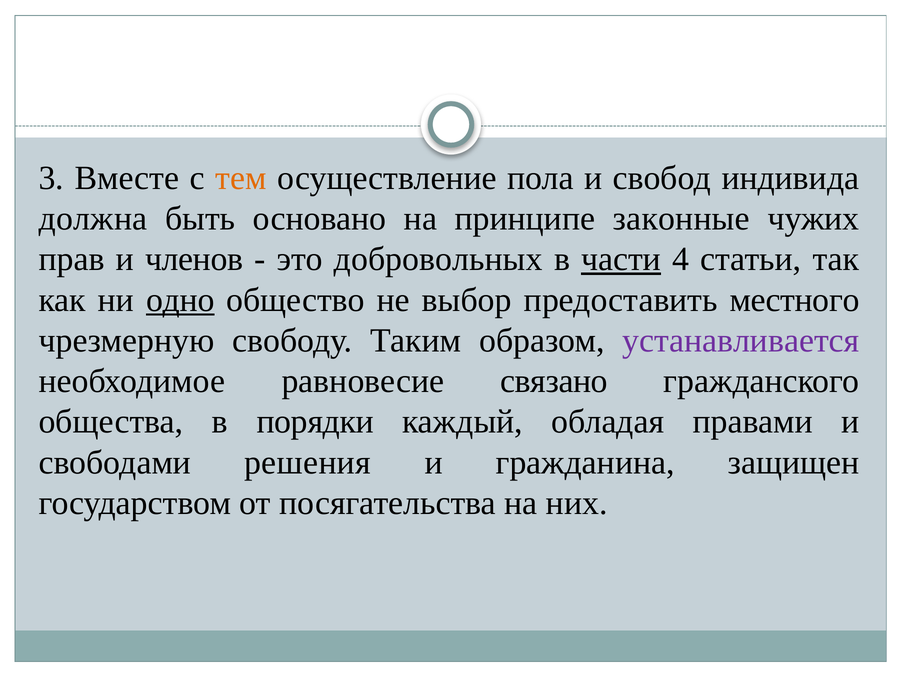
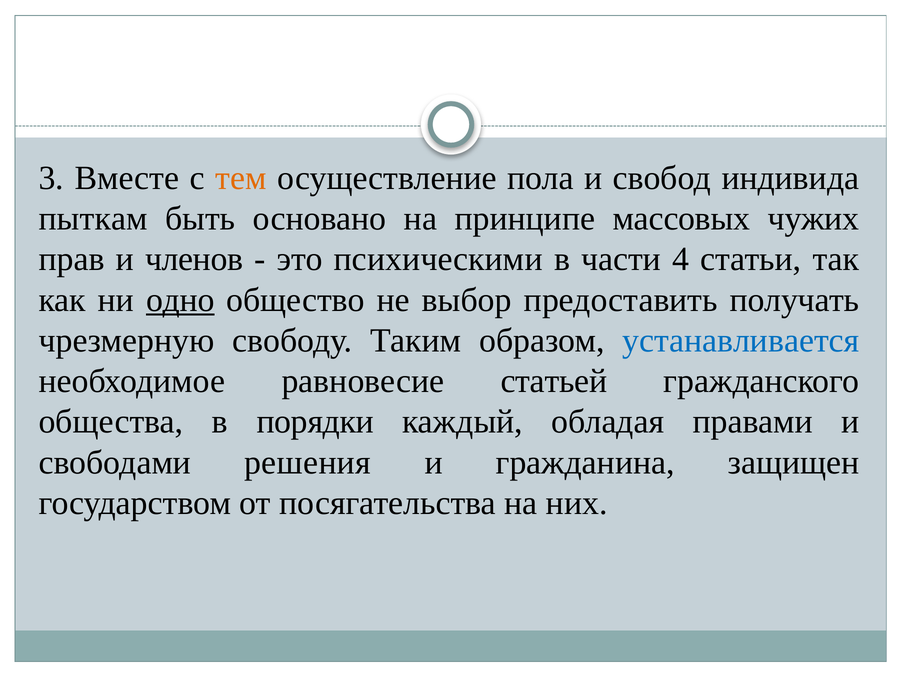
должна: должна -> пыткам (93, 218)
законные: законные -> массовых (681, 218)
добровольных: добровольных -> психическими (438, 259)
части underline: present -> none (621, 259)
местного: местного -> получать (795, 300)
устанавливается colour: purple -> blue (741, 340)
связано: связано -> статьей (554, 381)
